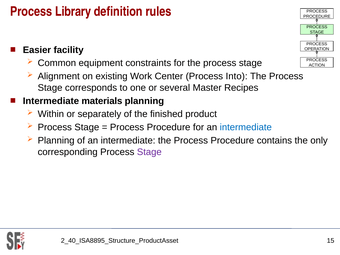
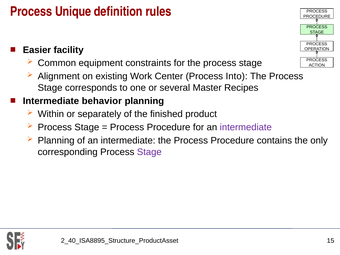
Library: Library -> Unique (73, 12)
materials: materials -> behavior (102, 101)
intermediate colour: blue -> purple (246, 127)
